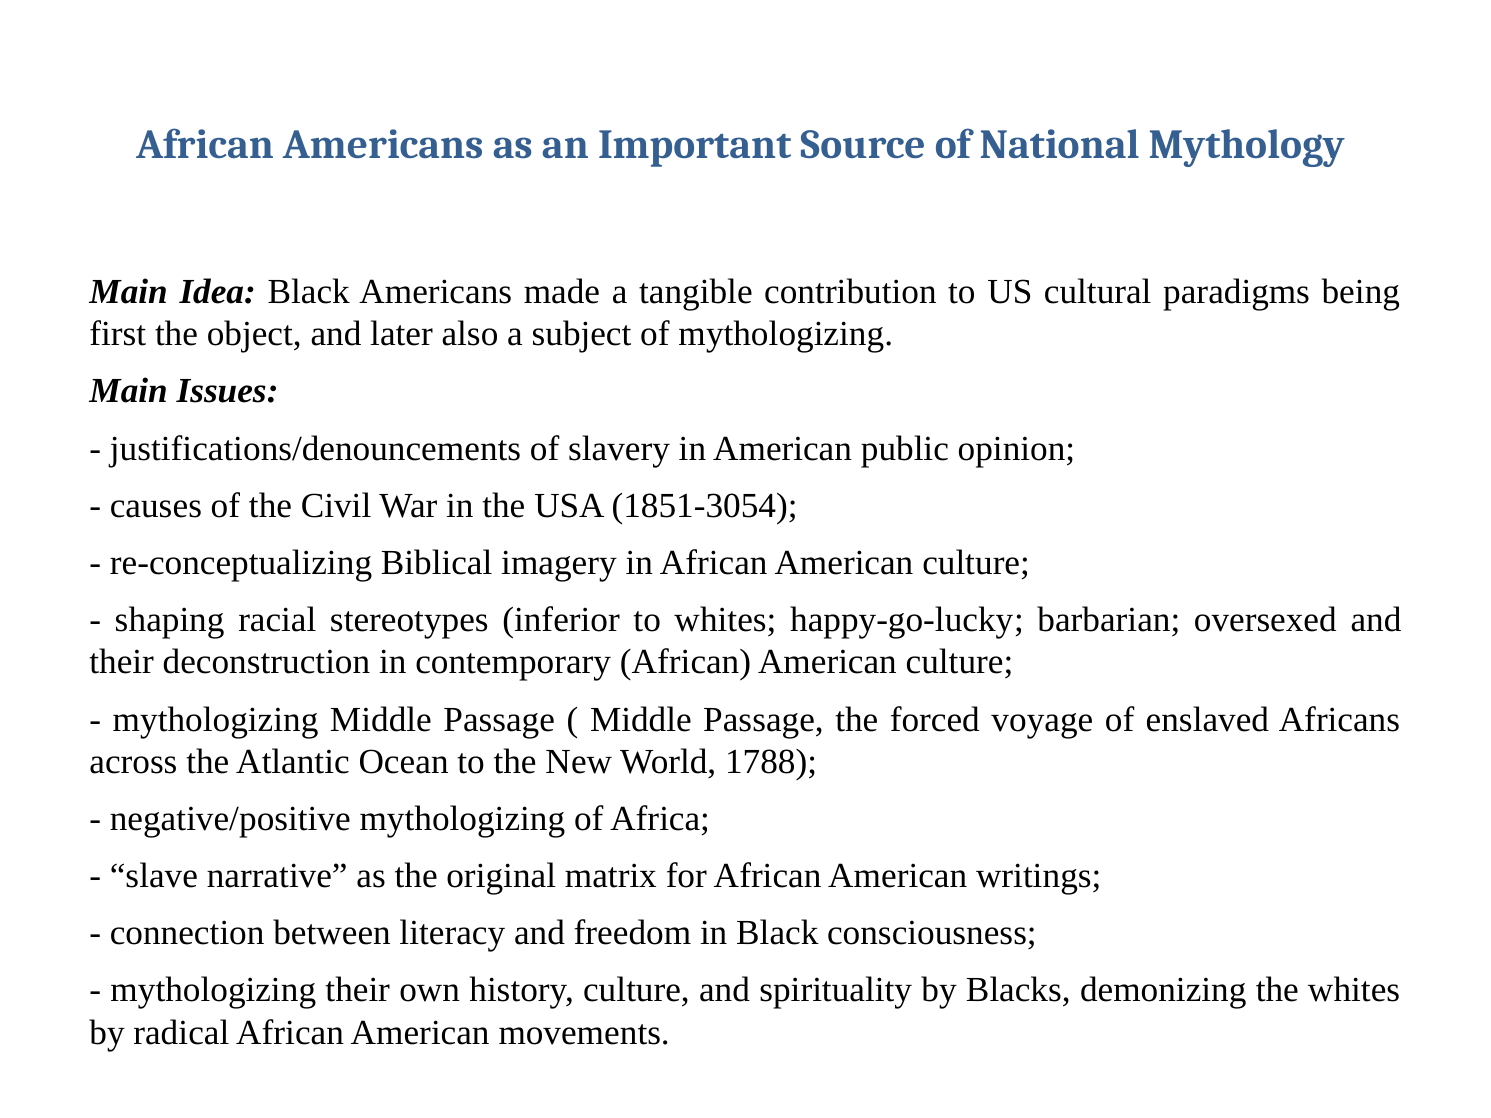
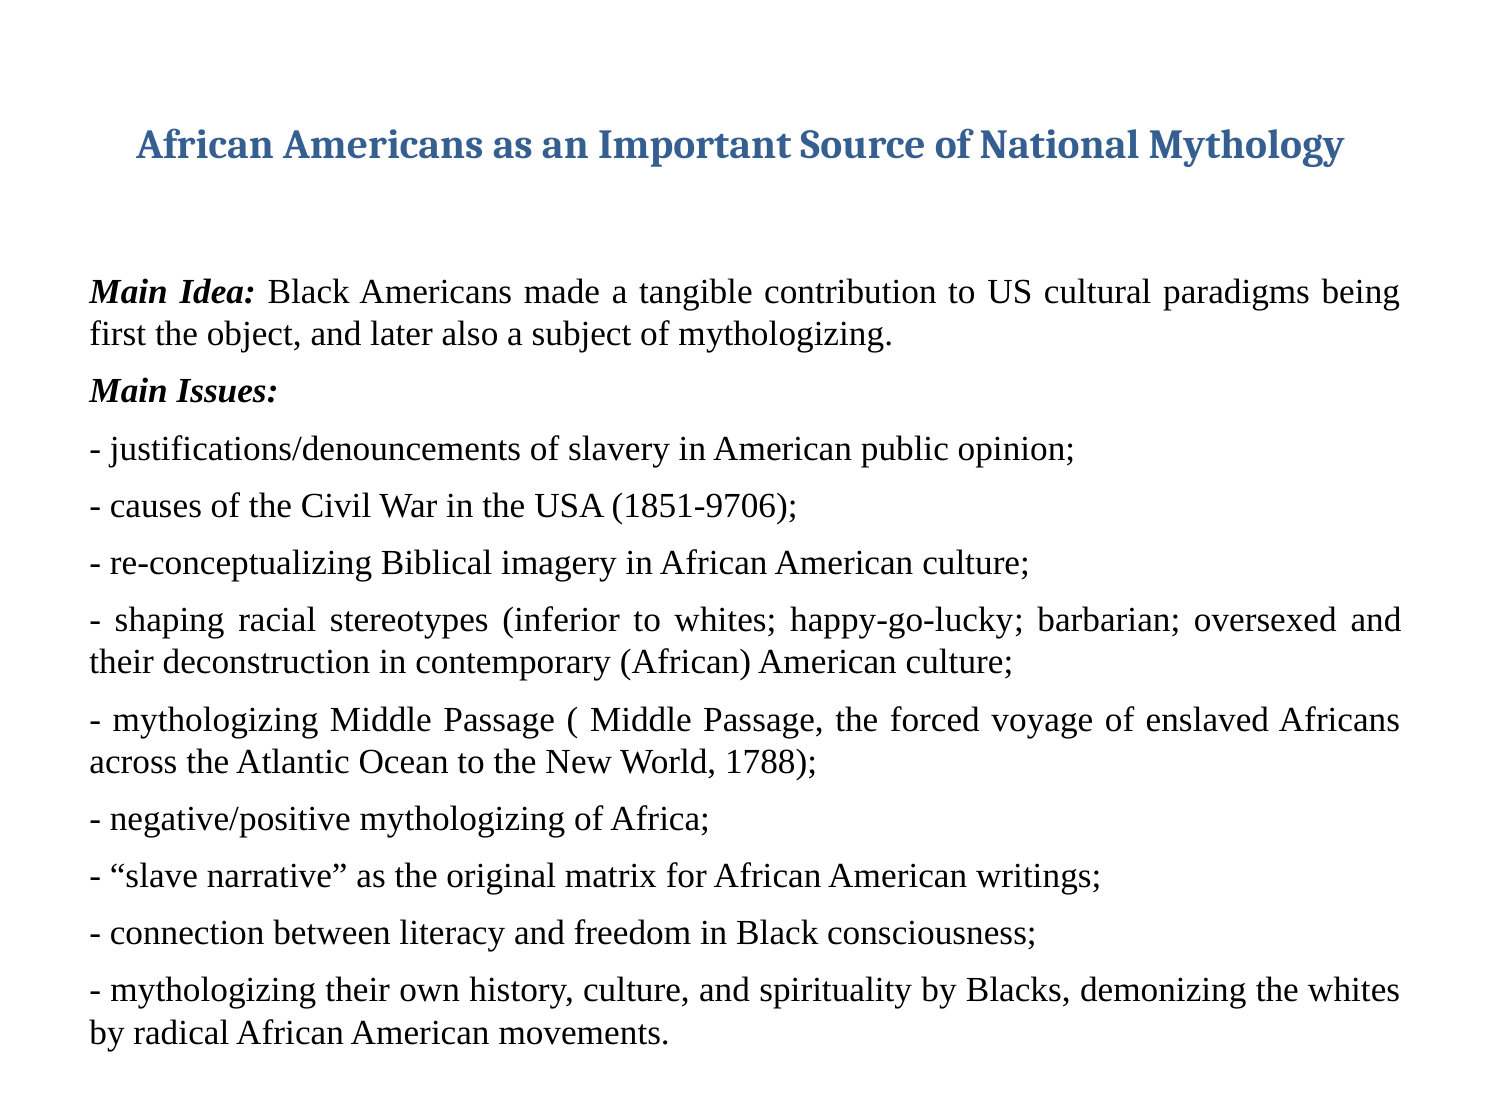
1851-3054: 1851-3054 -> 1851-9706 (705, 506)
